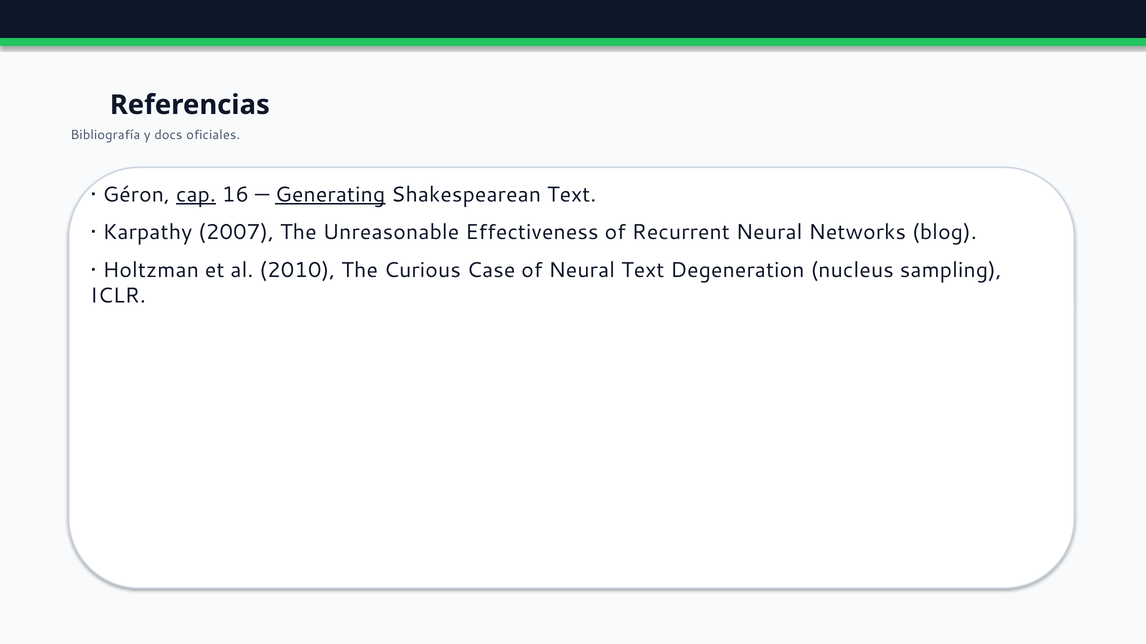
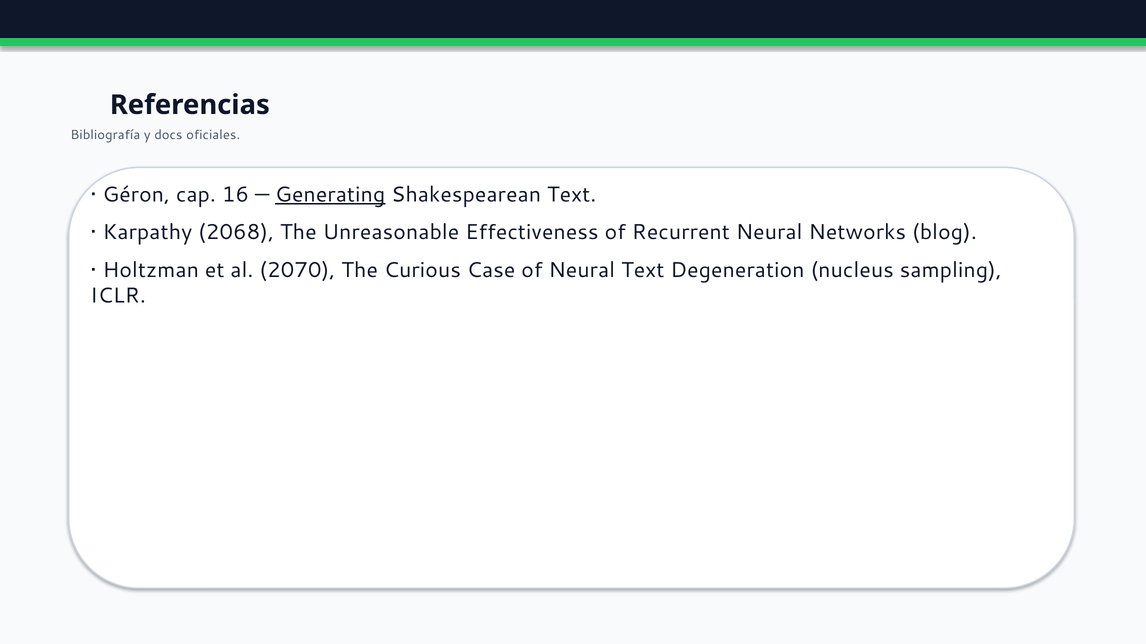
cap underline: present -> none (196, 195)
2007: 2007 -> 2068 (236, 233)
2010: 2010 -> 2070 (297, 270)
